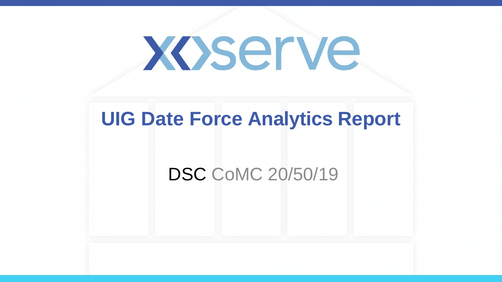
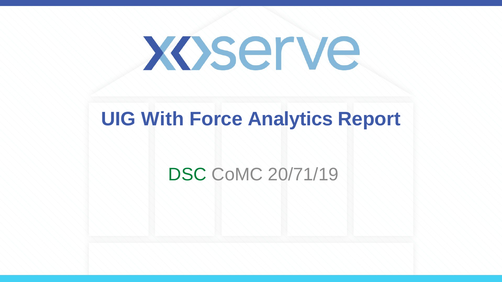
Date: Date -> With (163, 119)
DSC colour: black -> green (187, 175)
20/50/19: 20/50/19 -> 20/71/19 (303, 175)
